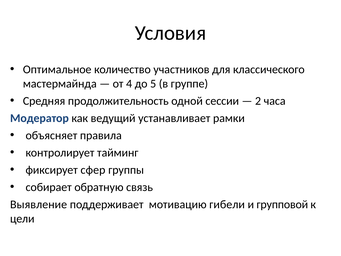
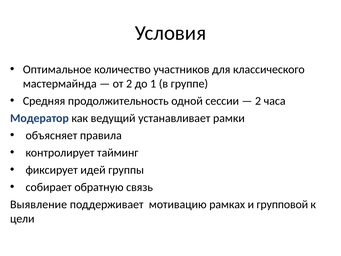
от 4: 4 -> 2 (129, 84)
5: 5 -> 1 (153, 84)
сфер: сфер -> идей (93, 170)
гибели: гибели -> рамках (227, 204)
